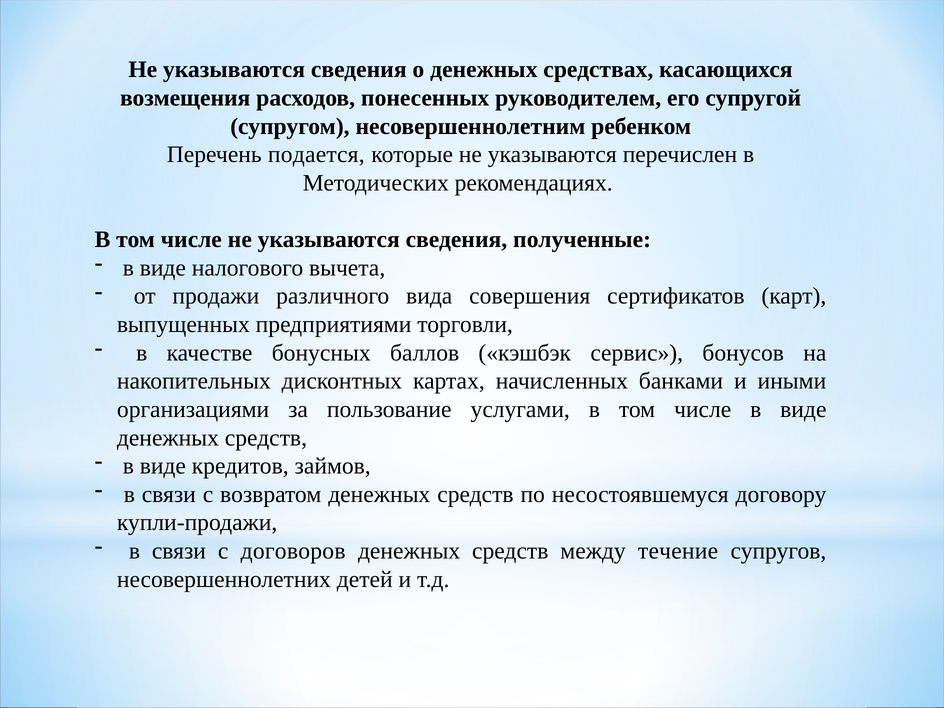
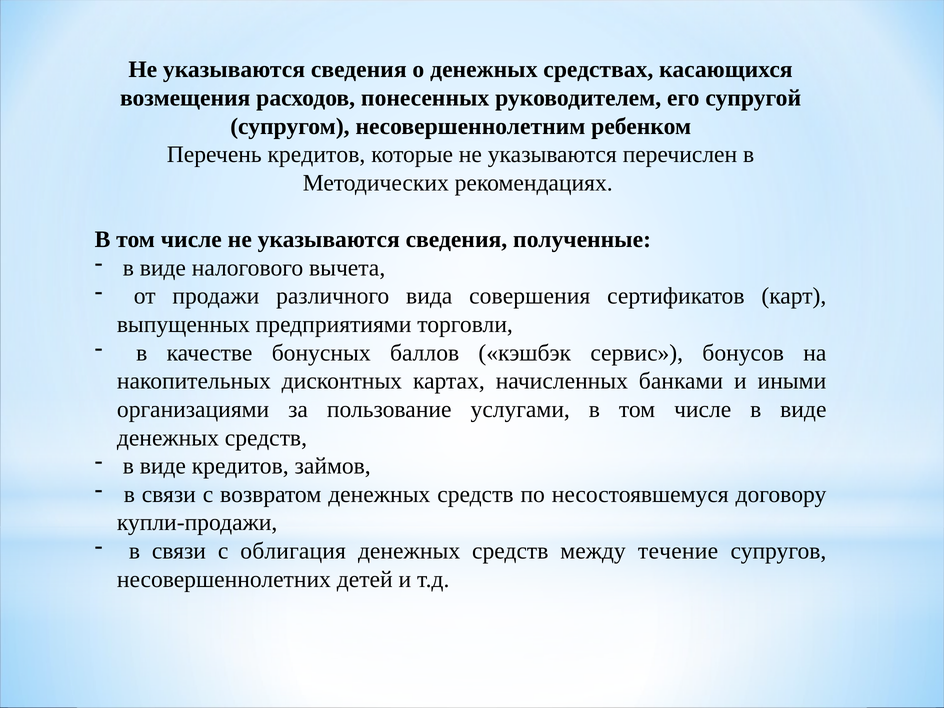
Перечень подается: подается -> кредитов (316, 155)
договоров: договоров -> облигация (293, 551)
